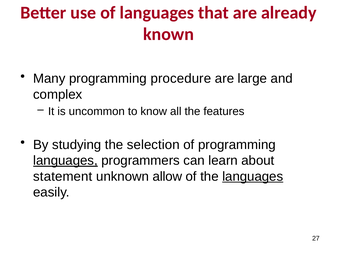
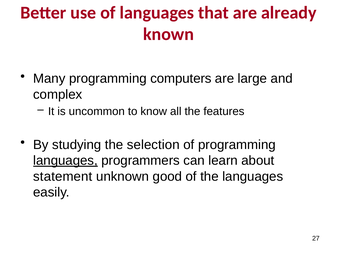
procedure: procedure -> computers (181, 79)
allow: allow -> good (167, 176)
languages underline: present -> none (253, 176)
